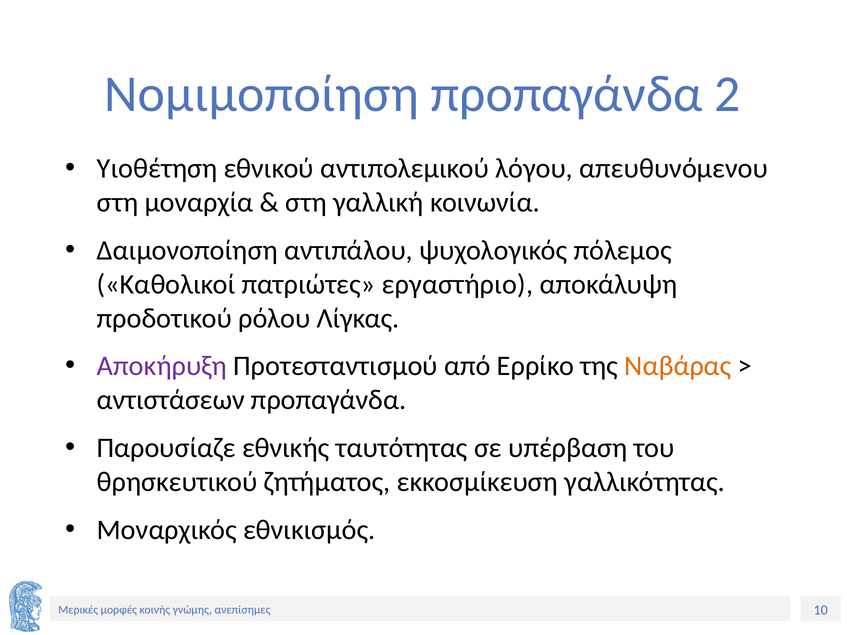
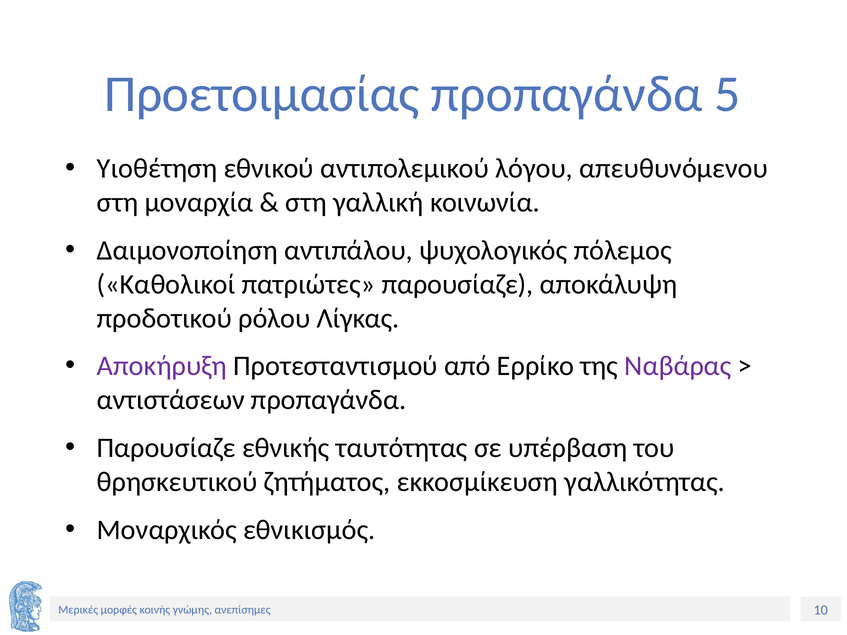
Νομιμοποίηση: Νομιμοποίηση -> Προετοιμασίας (262, 94)
2: 2 -> 5 (727, 94)
πατριώτες εργαστήριο: εργαστήριο -> παρουσίαζε (458, 284)
Ναβάρας colour: orange -> purple (678, 366)
